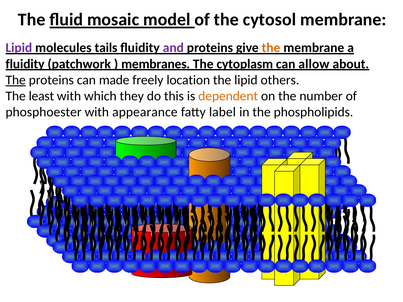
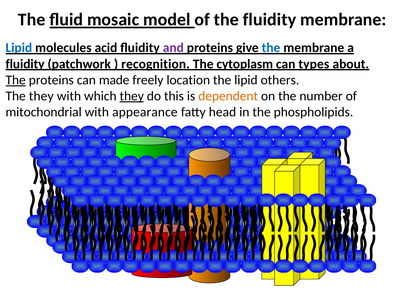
the cytosol: cytosol -> fluidity (269, 20)
Lipid colour: purple -> blue (19, 48)
tails: tails -> acid (106, 48)
the colour: orange -> blue (271, 48)
membranes: membranes -> recognition (155, 64)
allow: allow -> types (314, 64)
The least: least -> they (41, 96)
they underline: none -> present (132, 96)
phosphoester: phosphoester -> mitochondrial (44, 112)
label: label -> head (222, 112)
